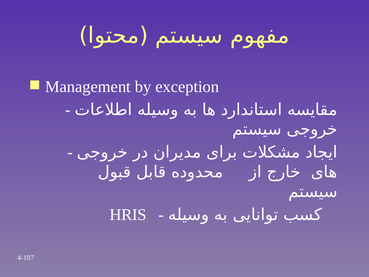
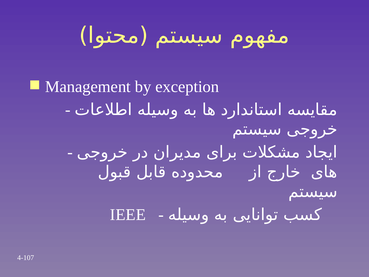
HRIS: HRIS -> IEEE (128, 215)
